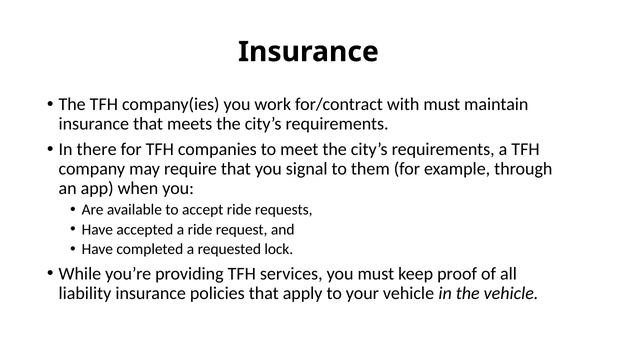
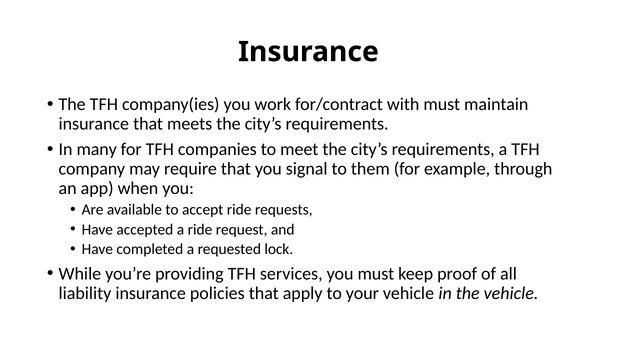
there: there -> many (97, 150)
